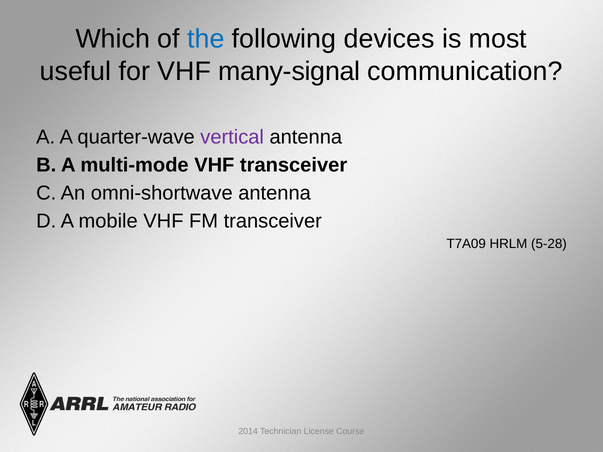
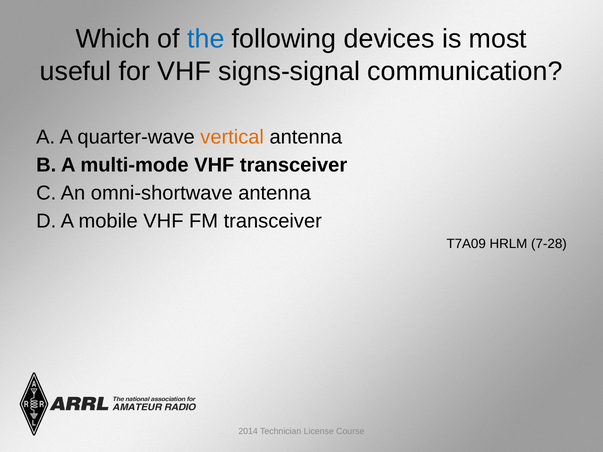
many-signal: many-signal -> signs-signal (289, 71)
vertical colour: purple -> orange (232, 137)
5-28: 5-28 -> 7-28 (549, 244)
